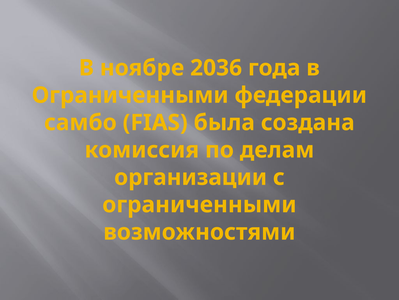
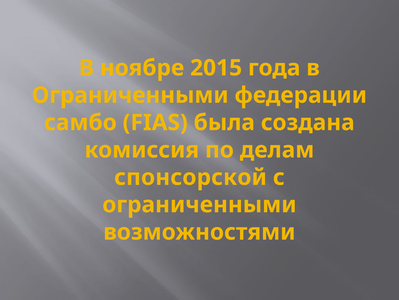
2036: 2036 -> 2015 (216, 68)
организации: организации -> спонсорской (190, 177)
